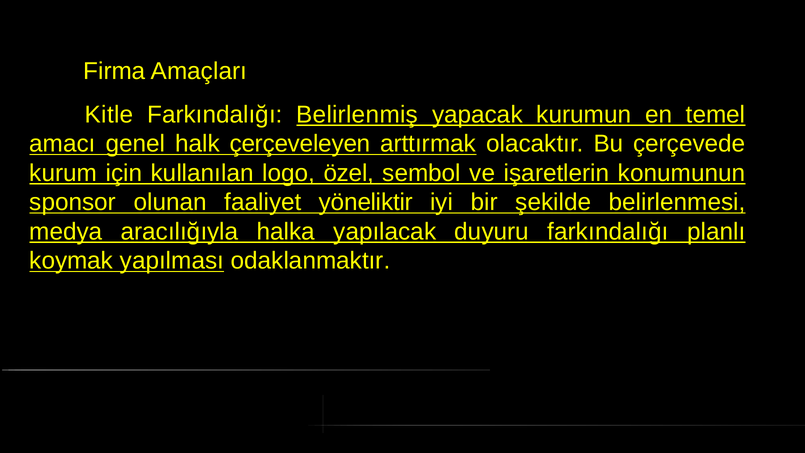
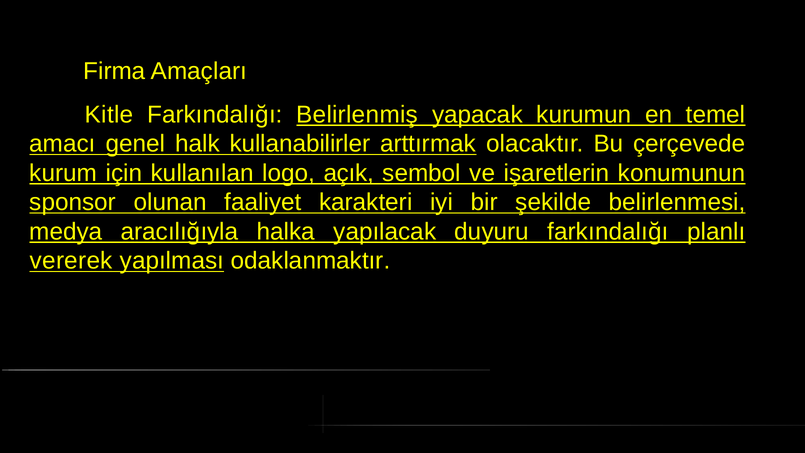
çerçeveleyen: çerçeveleyen -> kullanabilirler (300, 144)
özel: özel -> açık (349, 173)
yöneliktir: yöneliktir -> karakteri (366, 202)
koymak: koymak -> vererek (71, 261)
